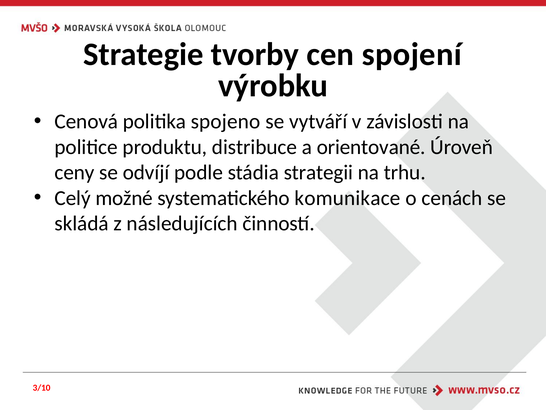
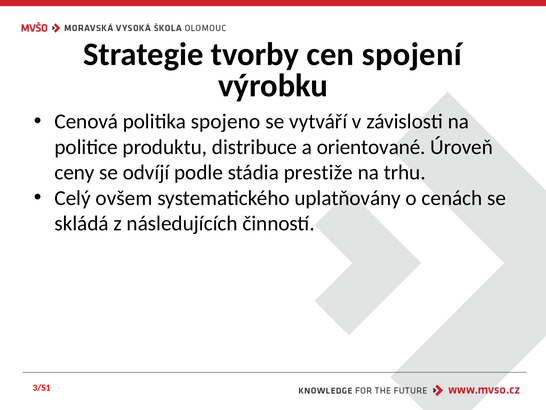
strategii: strategii -> prestiže (318, 172)
možné: možné -> ovšem (124, 198)
komunikace: komunikace -> uplatňovány (348, 198)
3/10: 3/10 -> 3/51 (42, 387)
